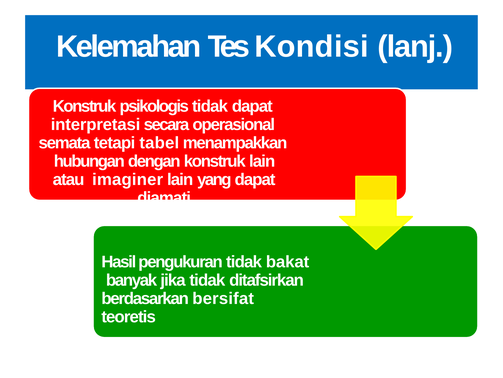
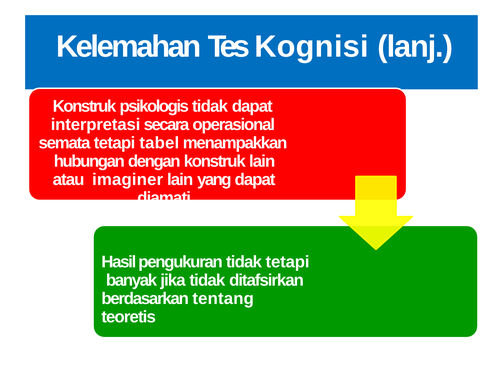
Kondisi: Kondisi -> Kognisi (312, 47)
tidak bakat: bakat -> tetapi (288, 261)
bersifat: bersifat -> tentang (223, 298)
